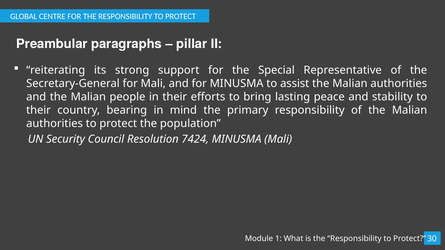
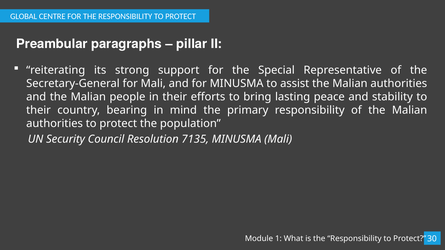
7424: 7424 -> 7135 (195, 139)
